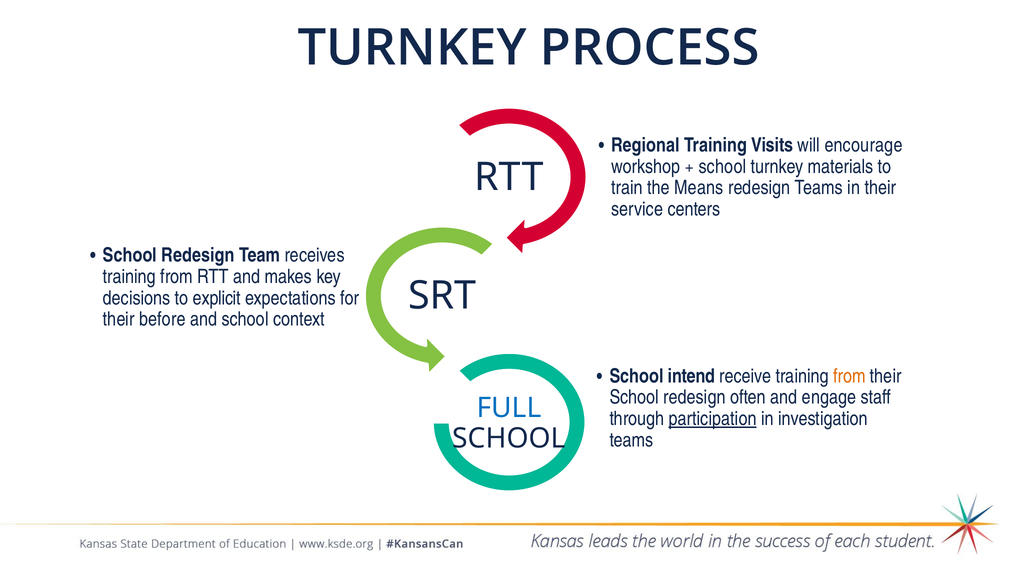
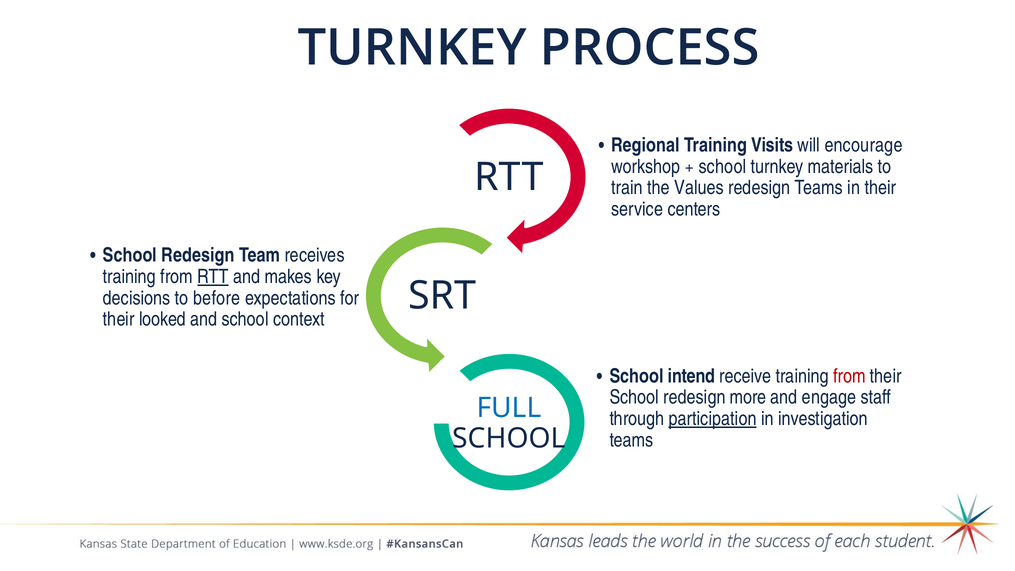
Means: Means -> Values (699, 188)
RTT underline: none -> present (213, 277)
explicit: explicit -> before (217, 298)
before: before -> looked (162, 319)
from colour: orange -> red (849, 376)
often: often -> more (748, 397)
